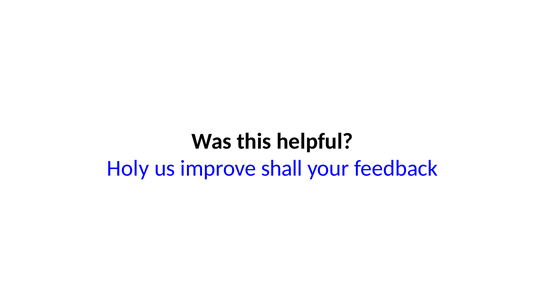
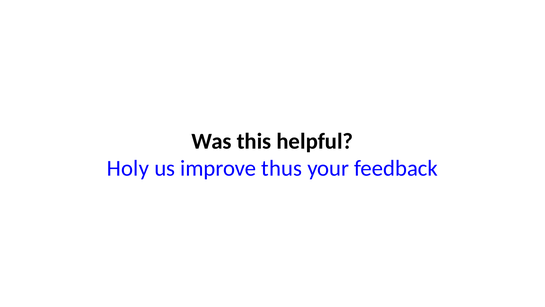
shall: shall -> thus (282, 168)
